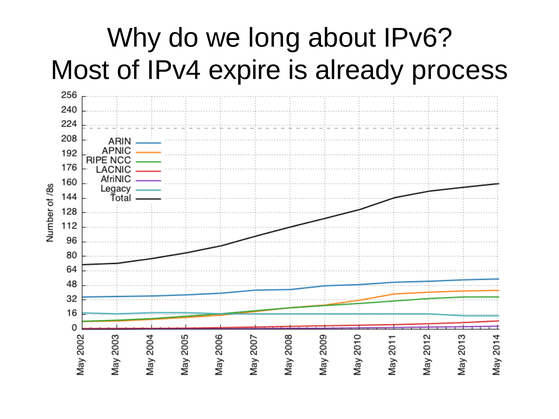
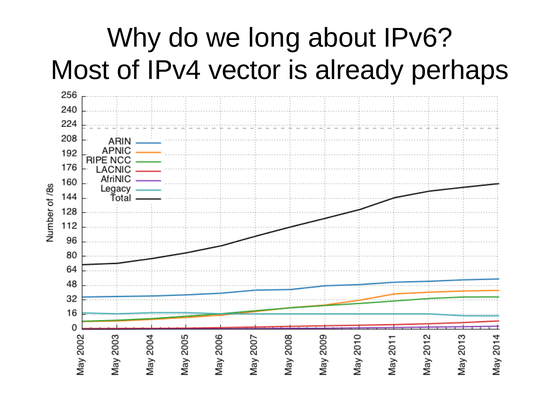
expire: expire -> vector (245, 70)
process: process -> perhaps (460, 70)
